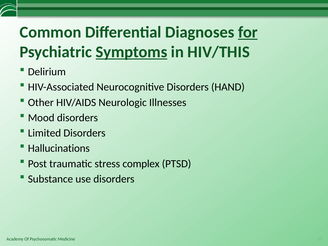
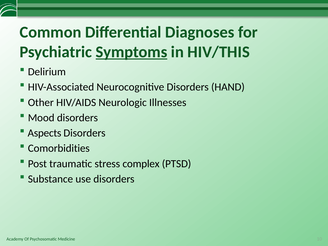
for underline: present -> none (248, 32)
Limited: Limited -> Aspects (44, 133)
Hallucinations: Hallucinations -> Comorbidities (59, 148)
